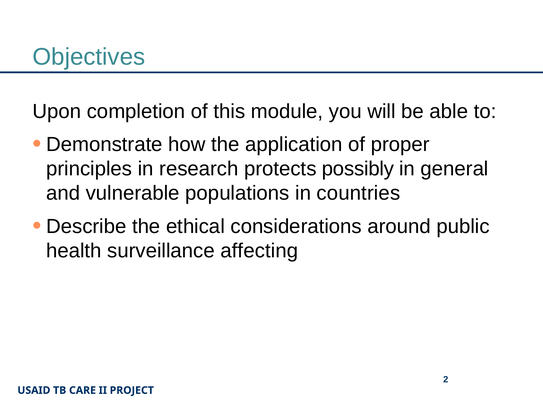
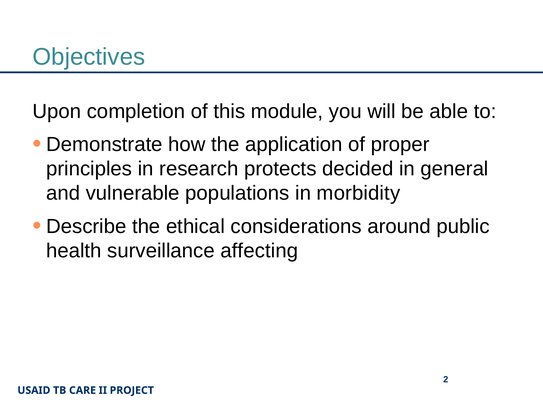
possibly: possibly -> decided (358, 169)
countries: countries -> morbidity (358, 193)
